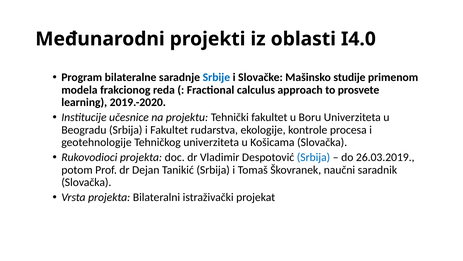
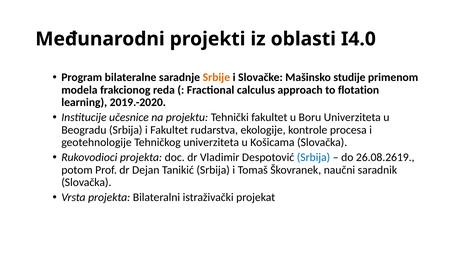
Srbije colour: blue -> orange (216, 77)
prosvete: prosvete -> flotation (359, 90)
26.03.2019: 26.03.2019 -> 26.08.2619 (385, 157)
